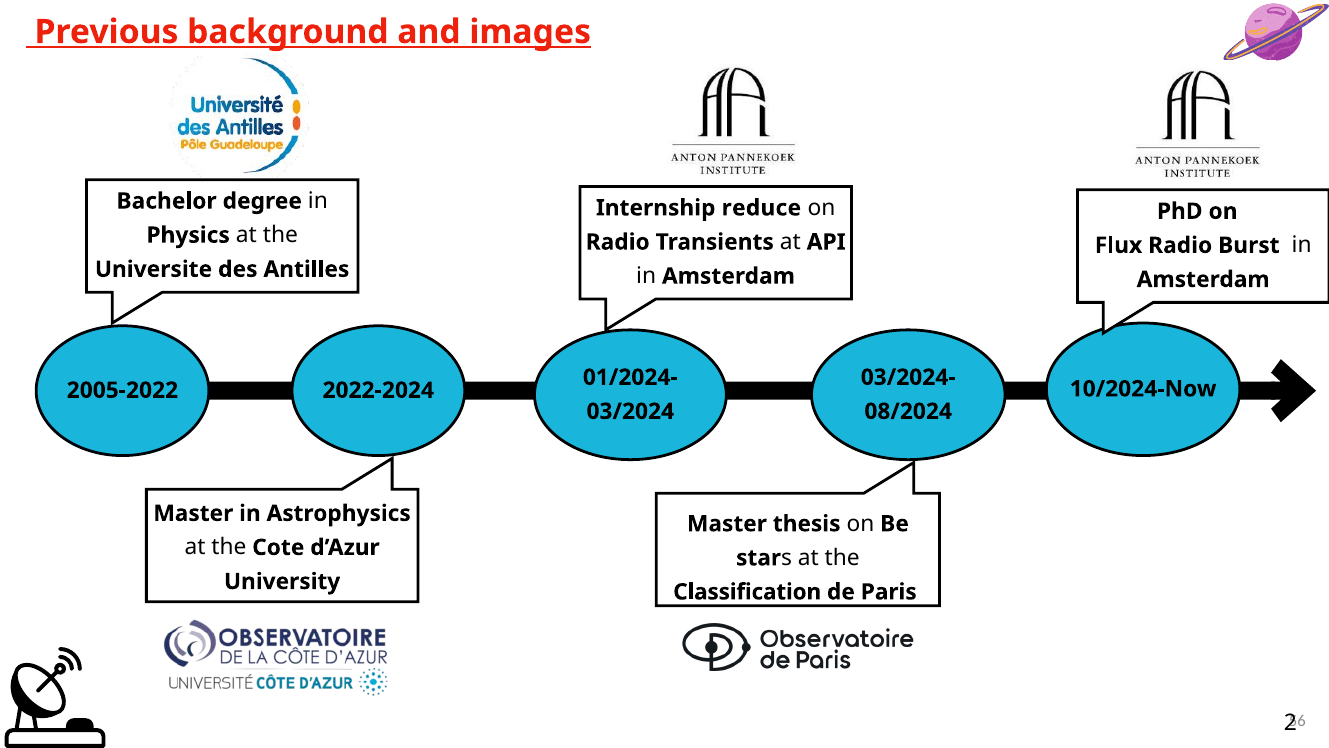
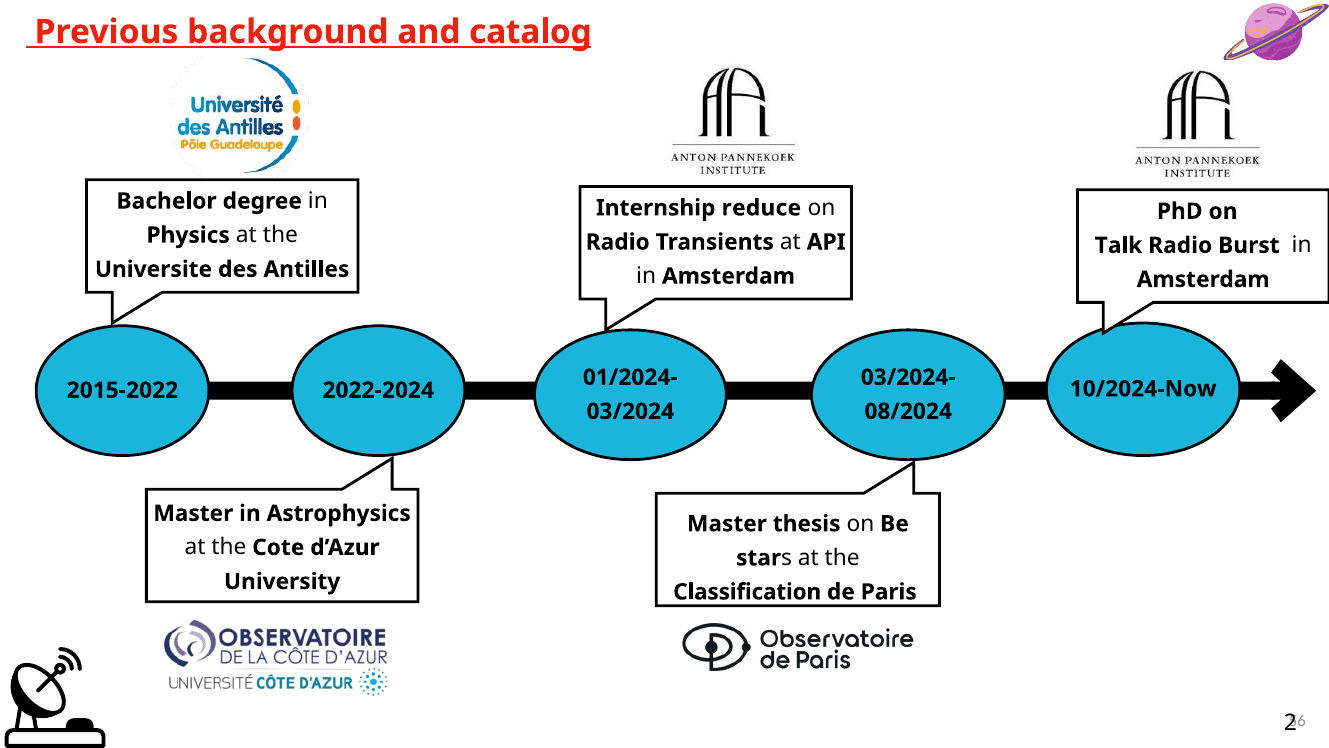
images: images -> catalog (530, 32)
Flux: Flux -> Talk (1119, 245)
2005-2022: 2005-2022 -> 2015-2022 (122, 390)
